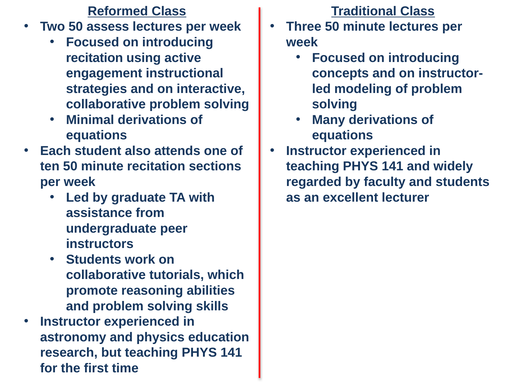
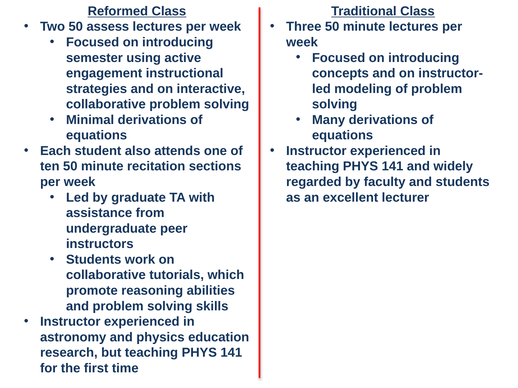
recitation: recitation -> semester (94, 58)
